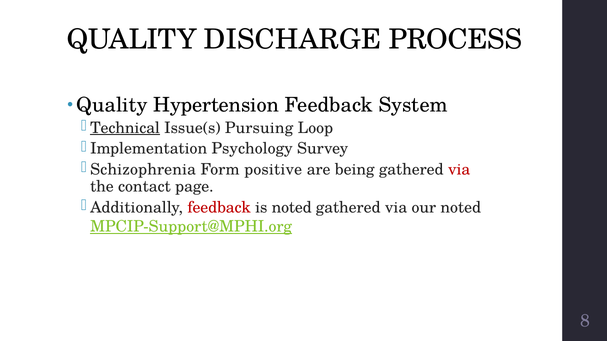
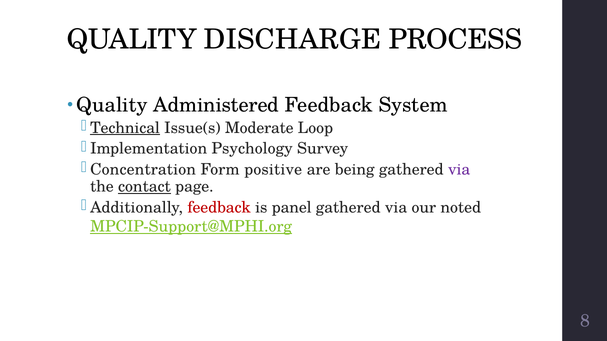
Hypertension: Hypertension -> Administered (216, 105)
Pursuing: Pursuing -> Moderate (259, 128)
Schizophrenia: Schizophrenia -> Concentration (143, 170)
via colour: red -> purple (459, 170)
contact underline: none -> present (144, 187)
is noted: noted -> panel (292, 208)
